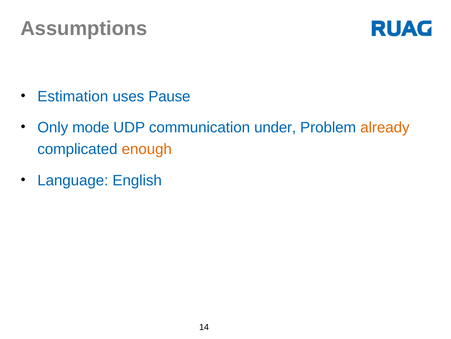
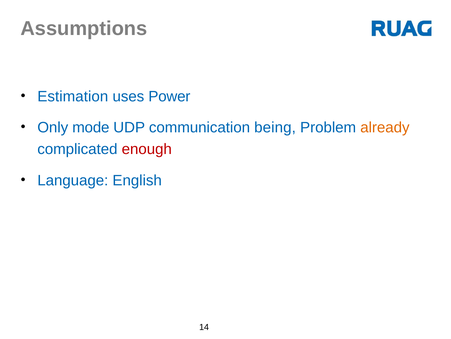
Pause: Pause -> Power (169, 96)
under: under -> being (275, 127)
enough colour: orange -> red (147, 149)
